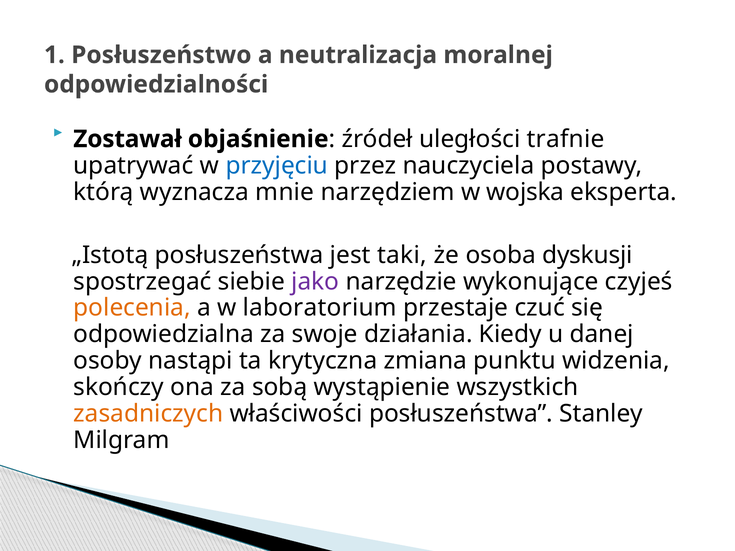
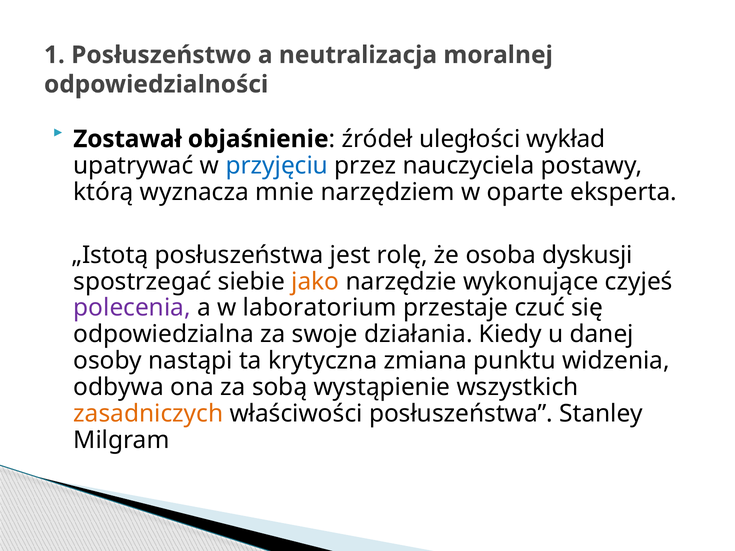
trafnie: trafnie -> wykład (566, 139)
wojska: wojska -> oparte (525, 192)
taki: taki -> rolę (402, 255)
jako colour: purple -> orange (315, 282)
polecenia colour: orange -> purple (132, 308)
skończy: skończy -> odbywa (119, 387)
